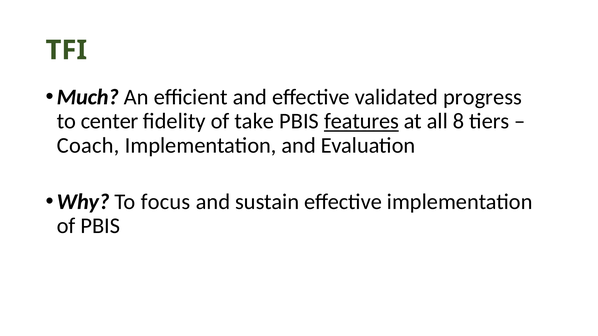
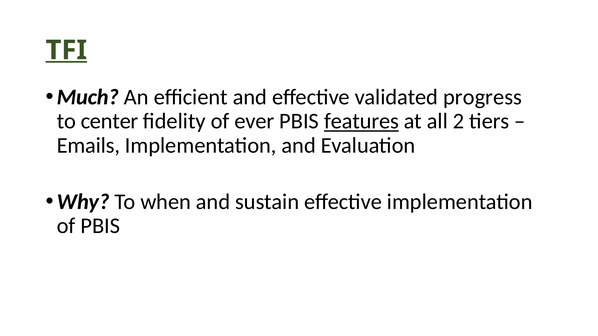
TFI underline: none -> present (66, 50)
take: take -> ever (254, 121)
8: 8 -> 2 (459, 121)
Coach: Coach -> Emails (88, 146)
focus: focus -> when (166, 202)
